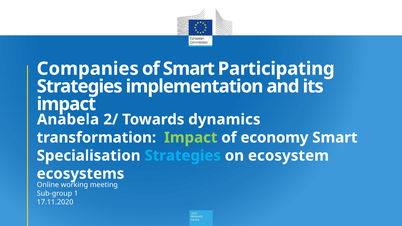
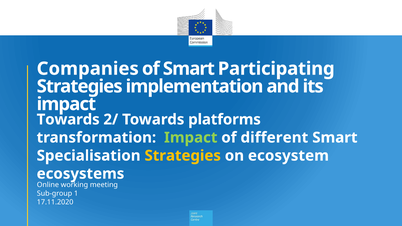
Anabela: Anabela -> Towards (68, 120)
dynamics: dynamics -> platforms (225, 120)
economy: economy -> different (274, 138)
Strategies colour: light blue -> yellow (183, 156)
